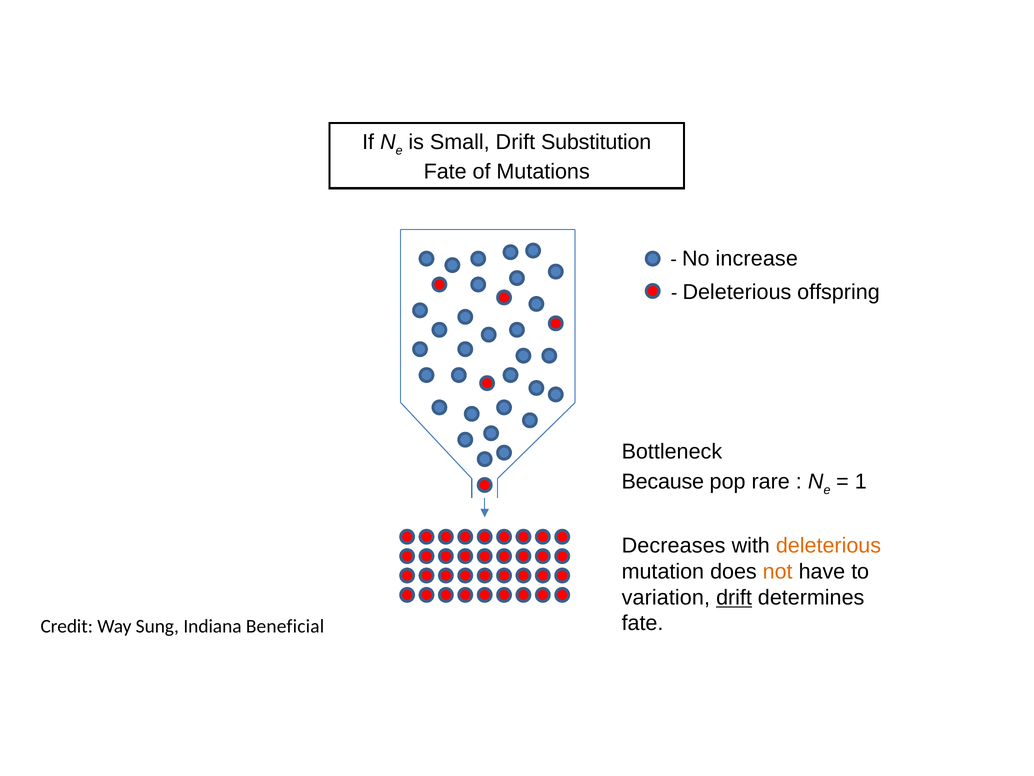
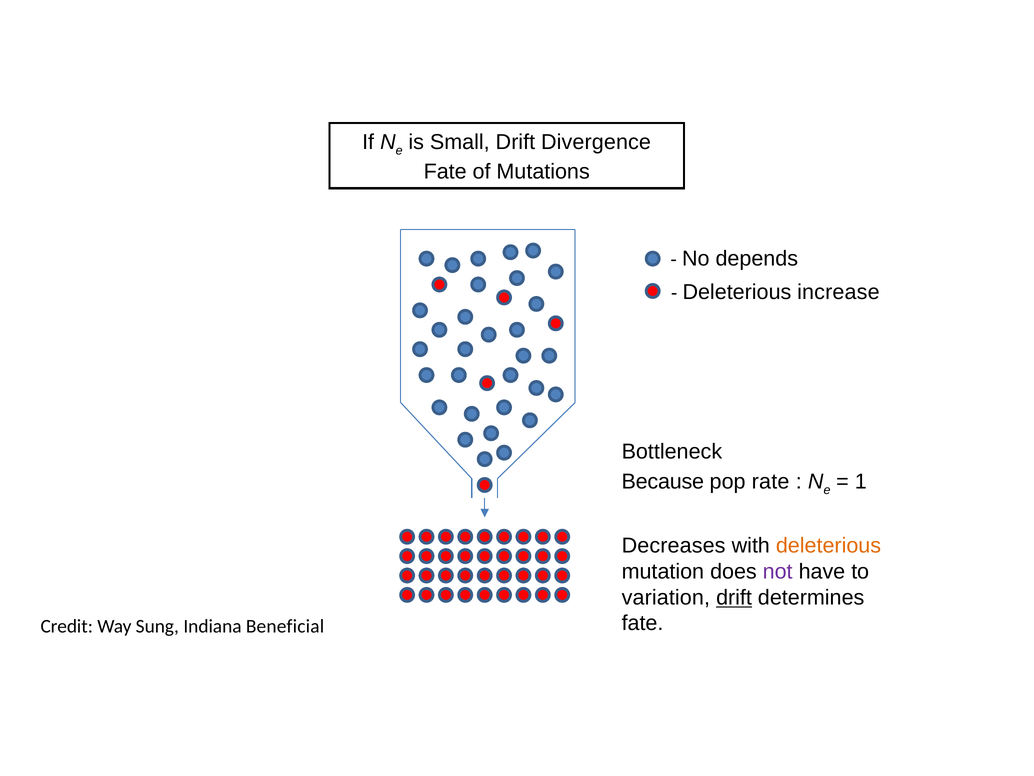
Substitution: Substitution -> Divergence (596, 142)
increase: increase -> depends (757, 259)
offspring: offspring -> increase (838, 292)
rare: rare -> rate (771, 481)
not colour: orange -> purple (778, 571)
